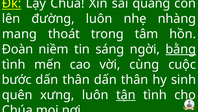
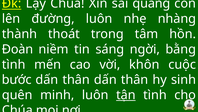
mang: mang -> thành (20, 34)
bằng underline: present -> none (181, 49)
cùng: cùng -> khôn (144, 64)
xưng: xưng -> minh (57, 95)
